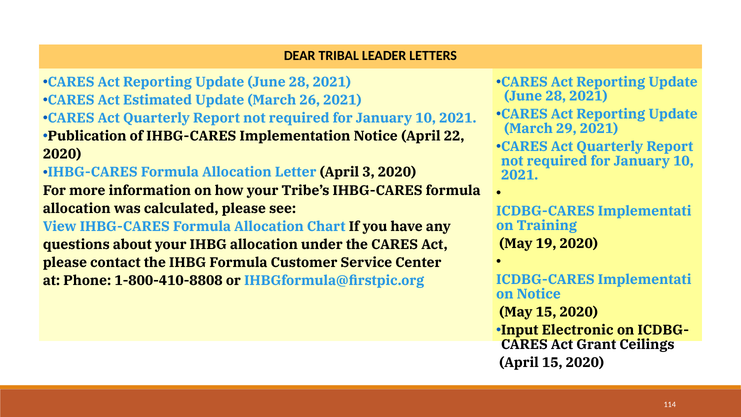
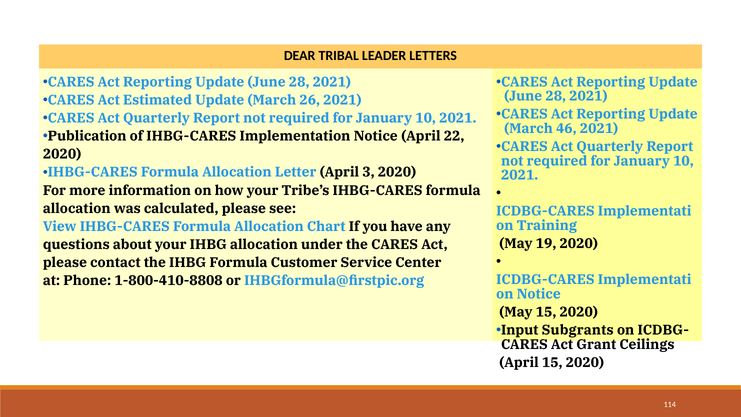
29: 29 -> 46 (566, 129)
Electronic: Electronic -> Subgrants (578, 330)
